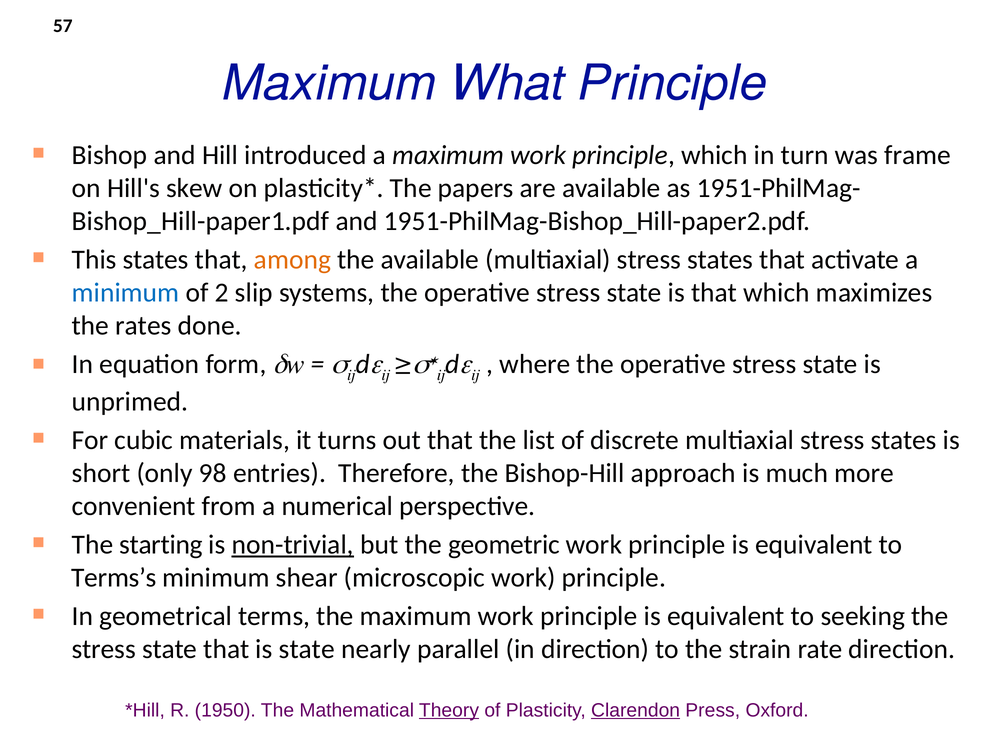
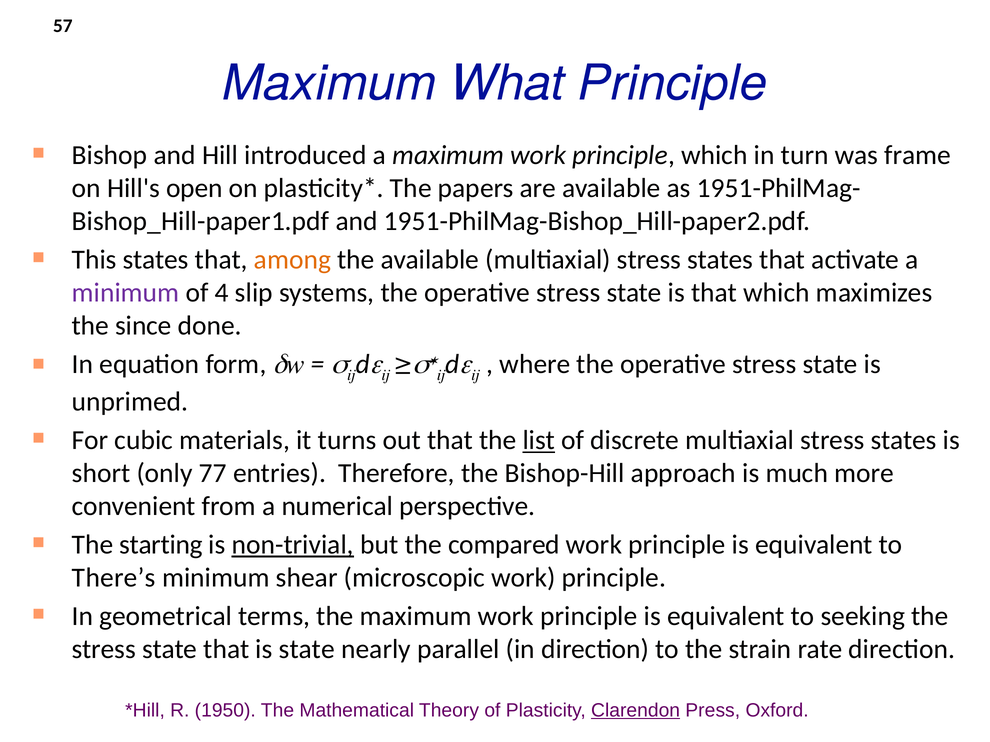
skew: skew -> open (194, 188)
minimum colour: blue -> purple (126, 293)
2: 2 -> 4 (222, 293)
rates: rates -> since (143, 326)
list underline: none -> present (539, 441)
98: 98 -> 77 (213, 474)
geometric: geometric -> compared (504, 545)
Terms’s: Terms’s -> There’s (114, 578)
Theory underline: present -> none (449, 711)
